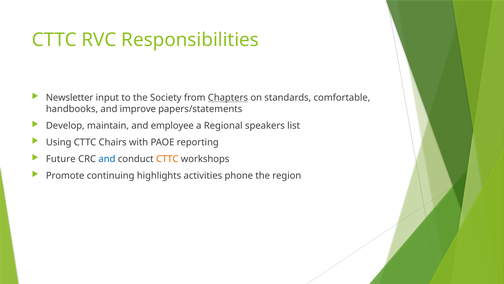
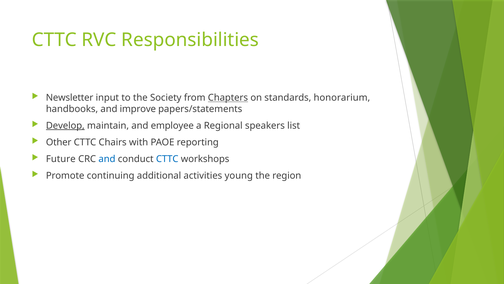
comfortable: comfortable -> honorarium (342, 98)
Develop underline: none -> present (65, 125)
Using: Using -> Other (59, 142)
CTTC colour: orange -> blue (167, 159)
highlights: highlights -> additional (159, 175)
phone: phone -> young (239, 175)
